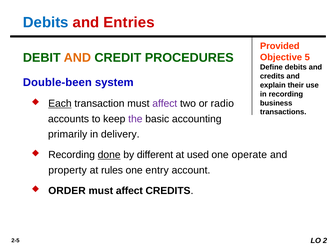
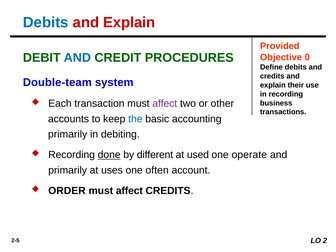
Entries: Entries -> Explain (129, 23)
AND colour: orange -> blue (77, 58)
5: 5 -> 0 (307, 57)
Double-been: Double-been -> Double-team (57, 83)
Each underline: present -> none (60, 104)
radio: radio -> other (222, 104)
the colour: purple -> blue (135, 119)
delivery: delivery -> debiting (120, 134)
property: property -> primarily (68, 170)
rules: rules -> uses (112, 170)
entry: entry -> often (157, 170)
